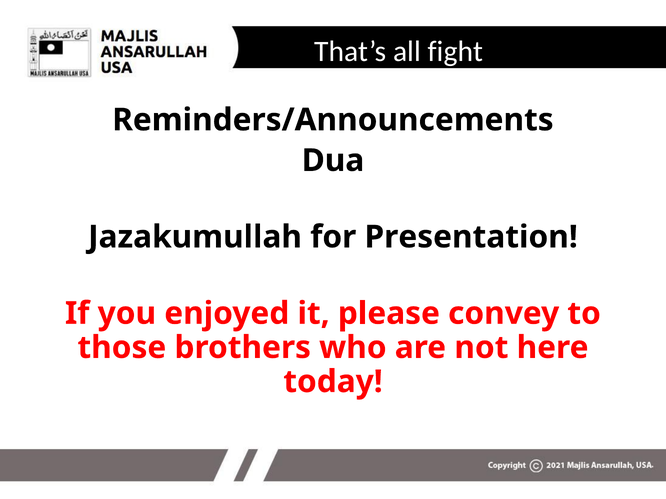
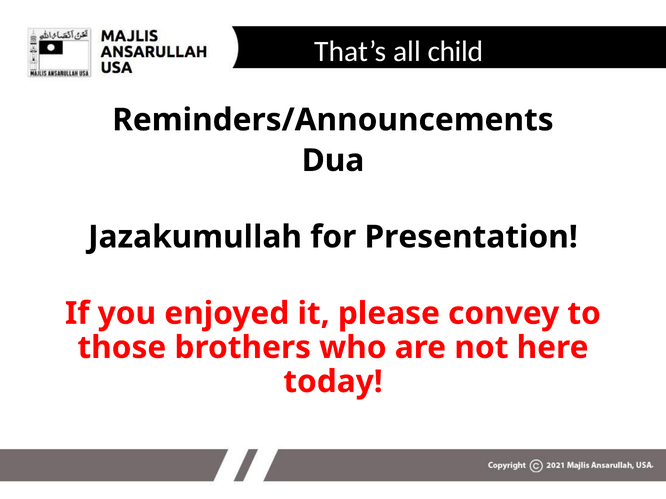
fight: fight -> child (455, 52)
